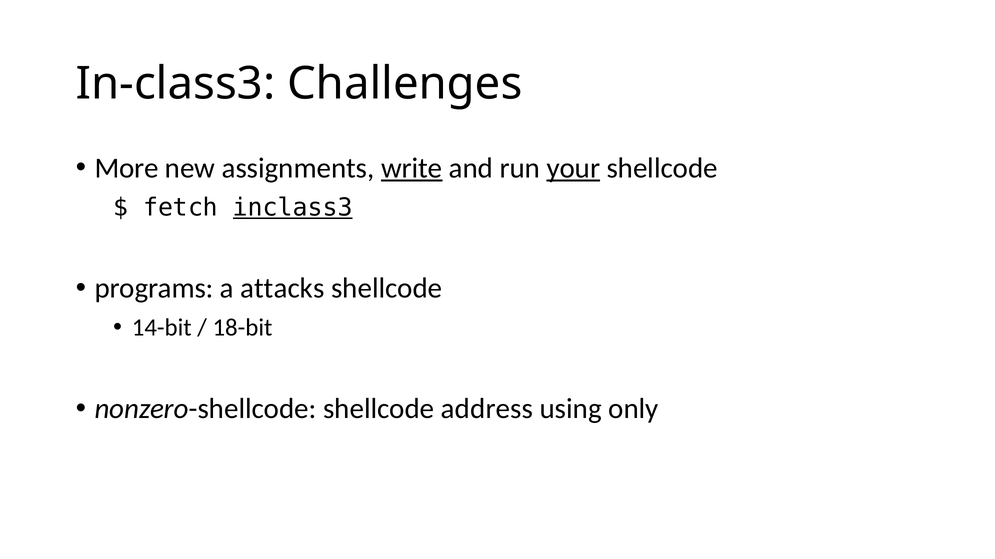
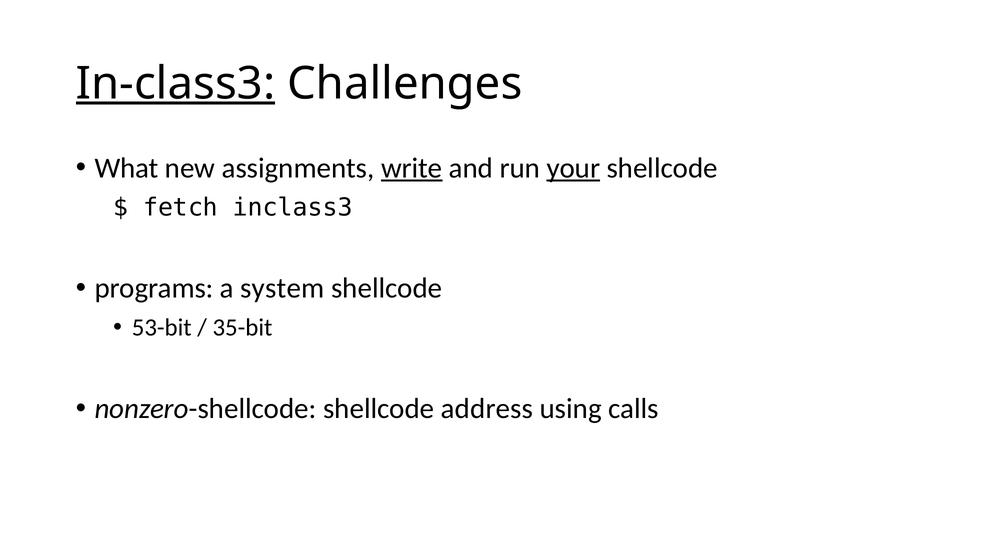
In-class3 underline: none -> present (176, 84)
More: More -> What (127, 168)
inclass3 underline: present -> none (293, 208)
attacks: attacks -> system (282, 289)
14-bit: 14-bit -> 53-bit (162, 328)
18-bit: 18-bit -> 35-bit (242, 328)
only: only -> calls (633, 409)
